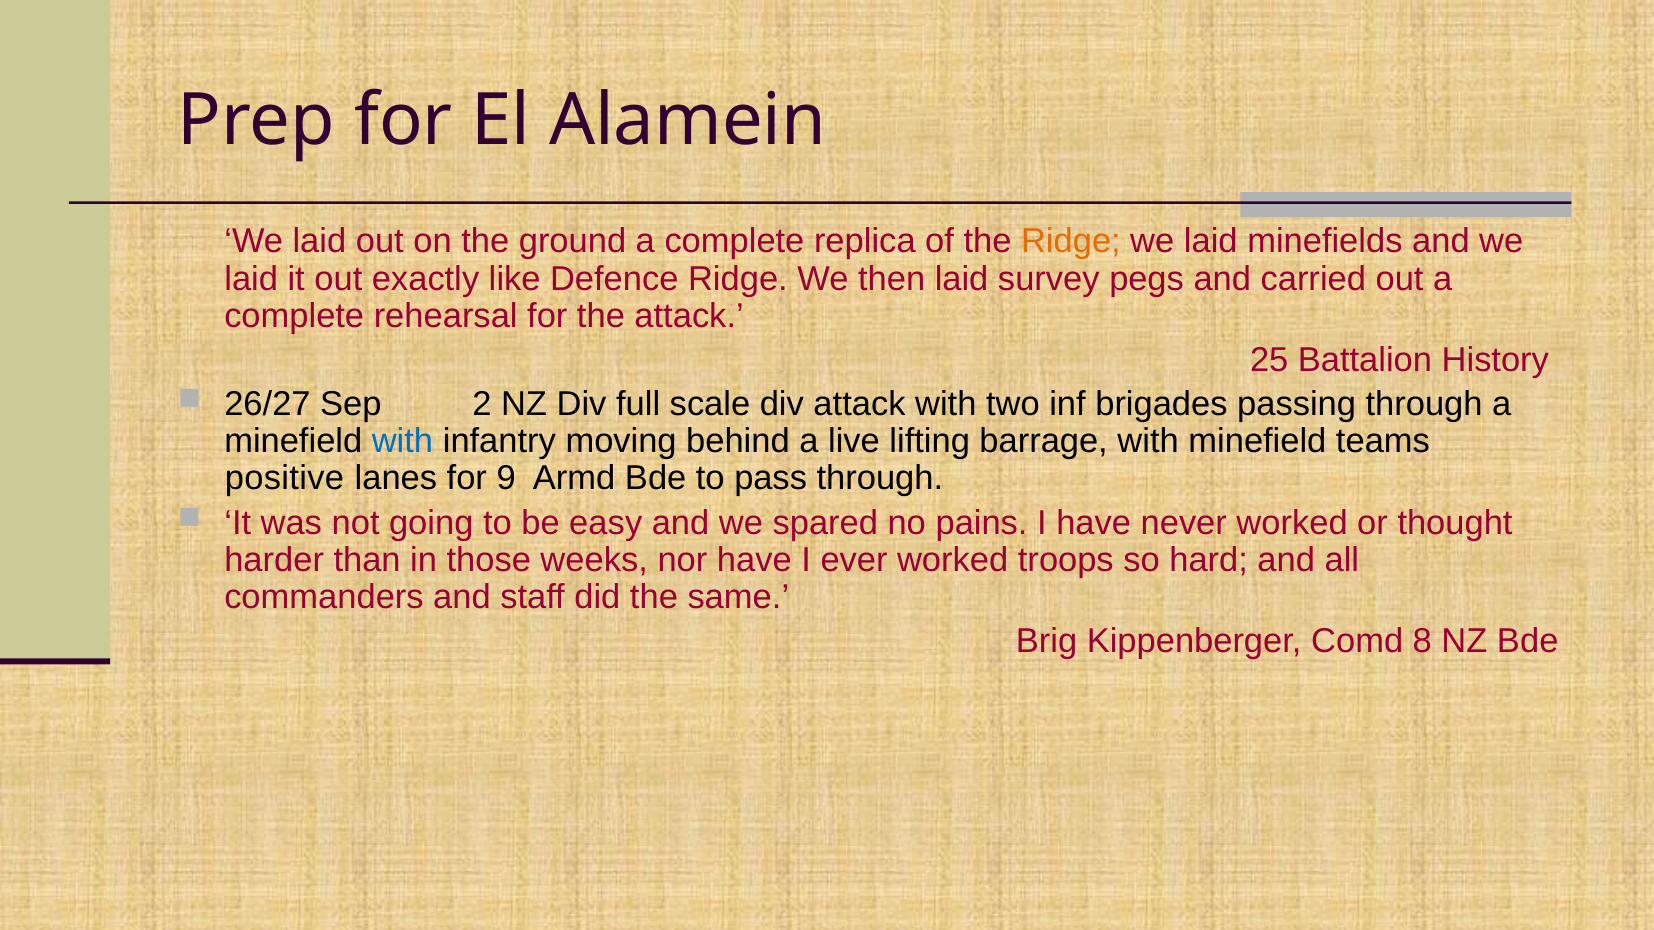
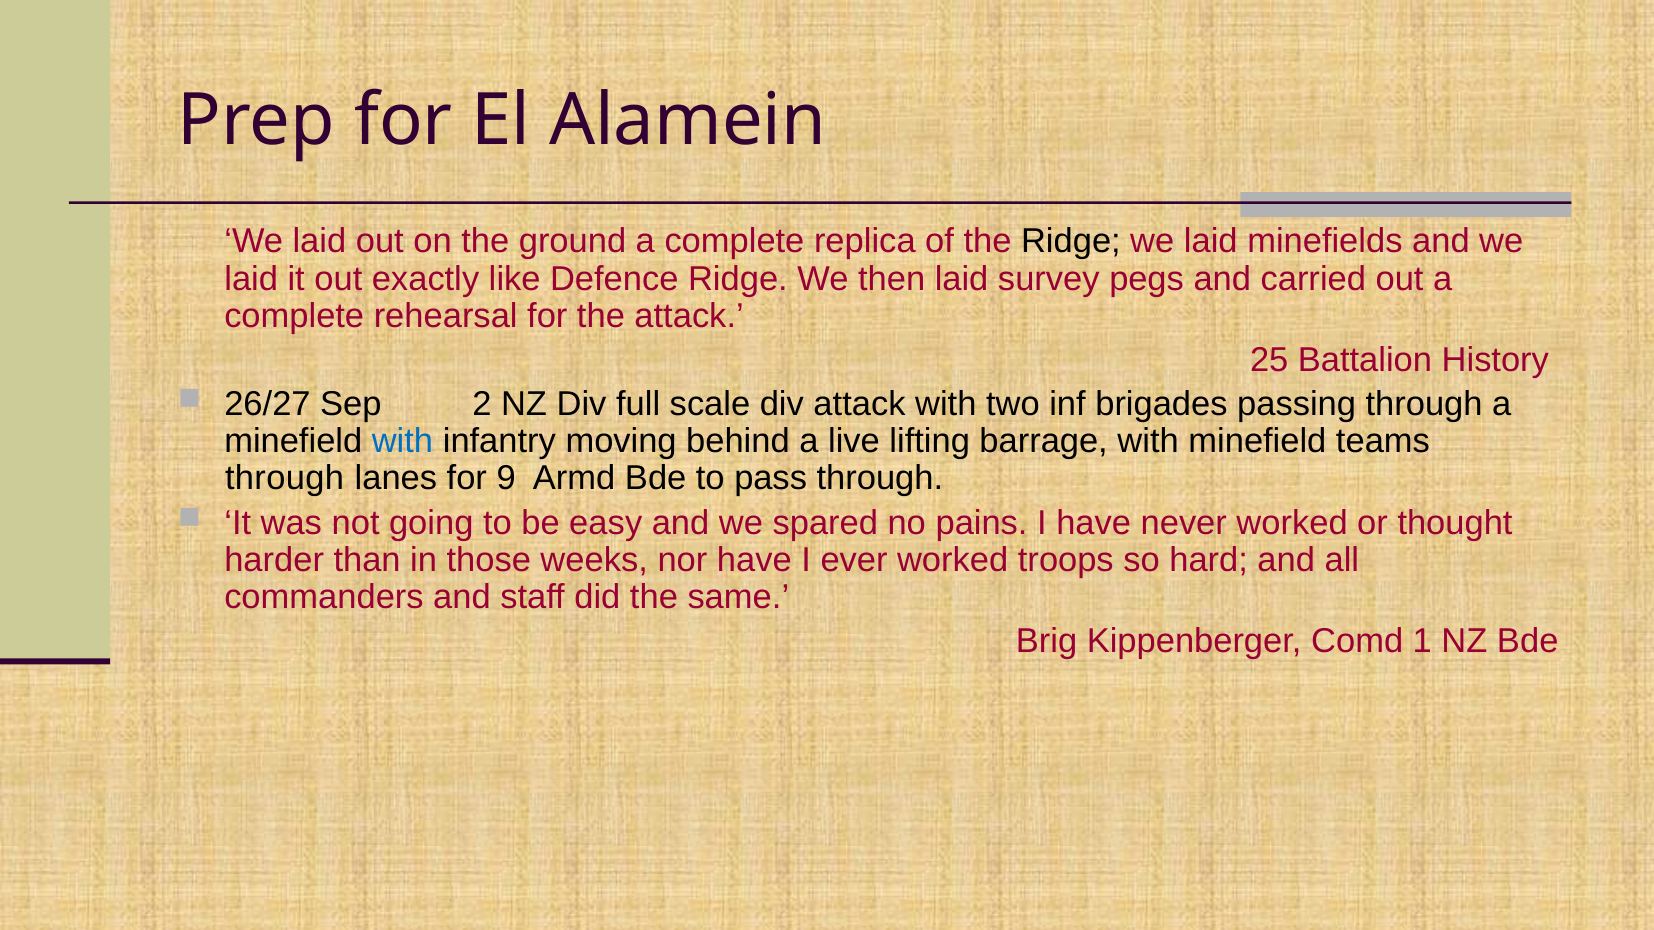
Ridge colour: orange -> black (1071, 242)
positive: positive -> through (284, 479)
8: 8 -> 1 (1422, 641)
